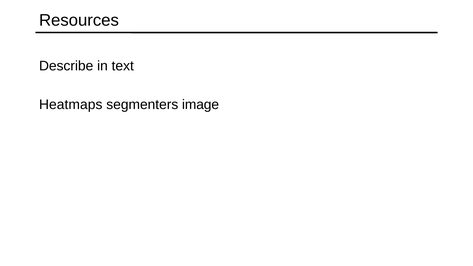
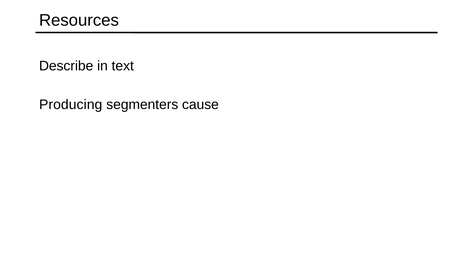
Heatmaps: Heatmaps -> Producing (71, 104)
image: image -> cause (200, 104)
